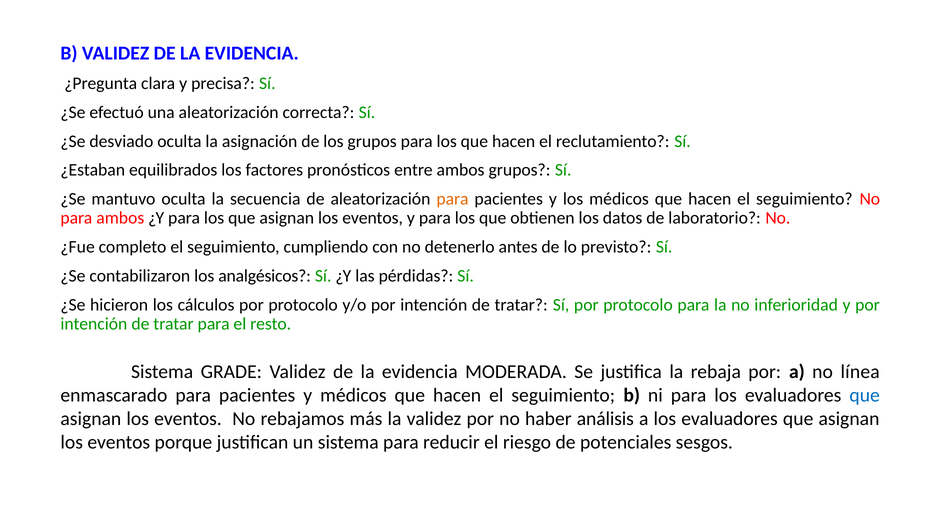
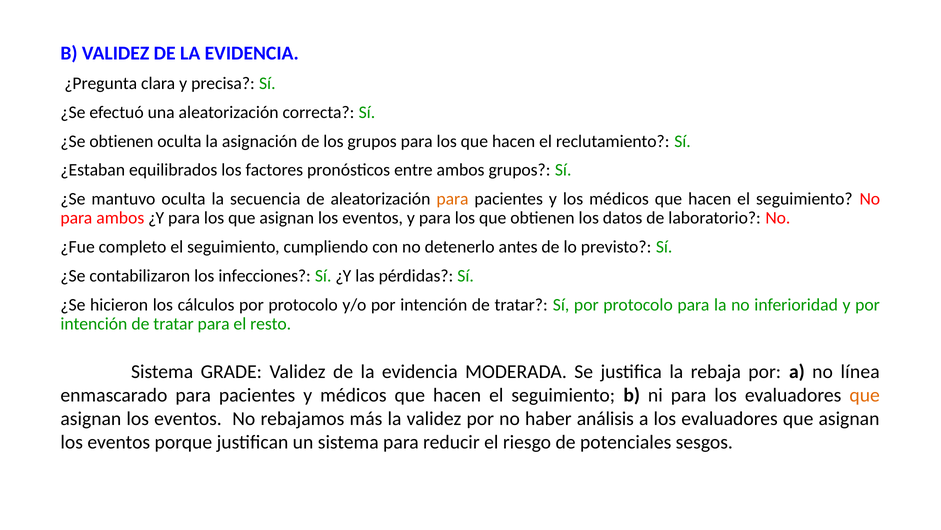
¿Se desviado: desviado -> obtienen (121, 141)
analgésicos: analgésicos -> infecciones (265, 276)
que colour: blue -> orange (865, 395)
